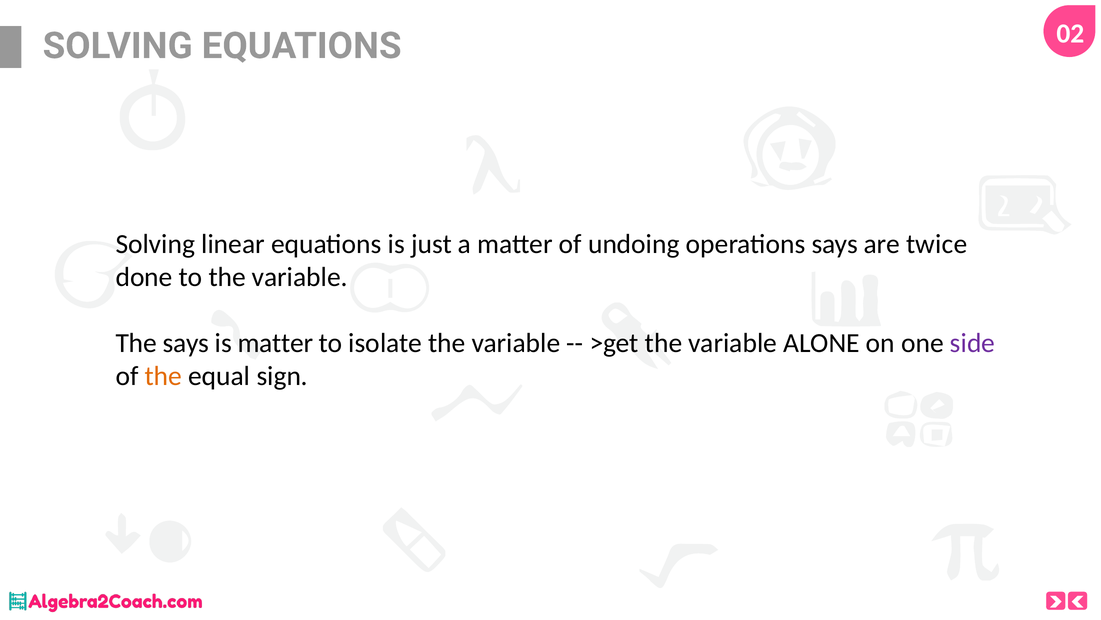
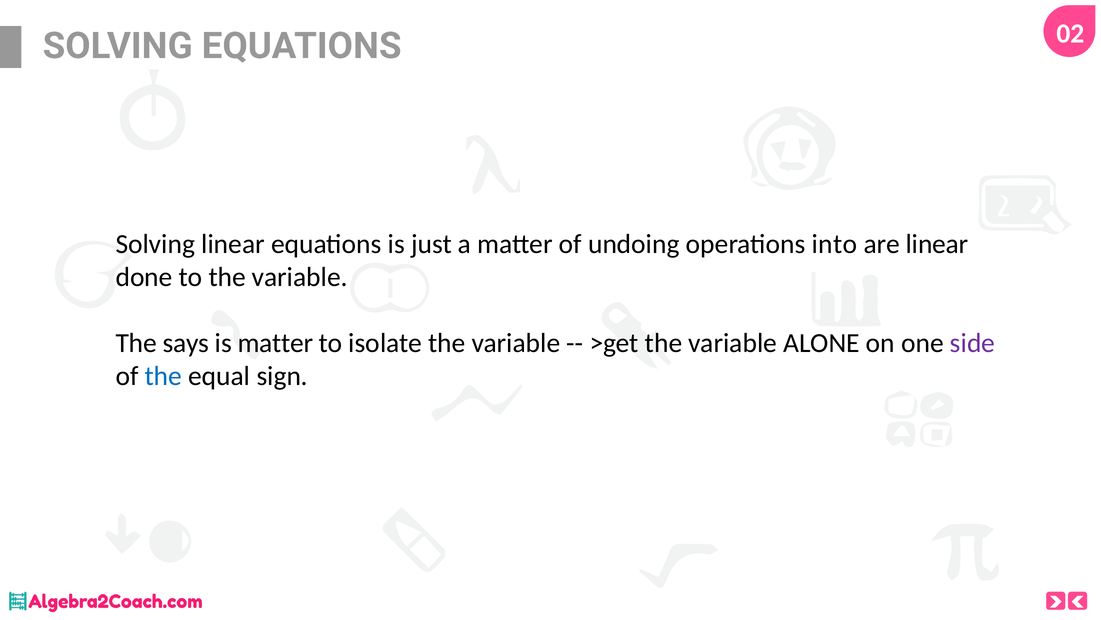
operations says: says -> into (834, 244)
are twice: twice -> linear (937, 244)
the colour: orange -> blue (163, 376)
